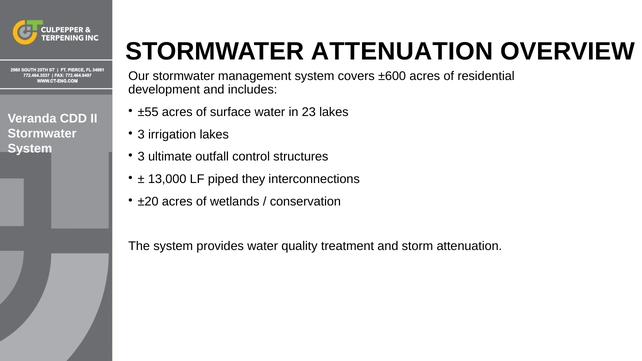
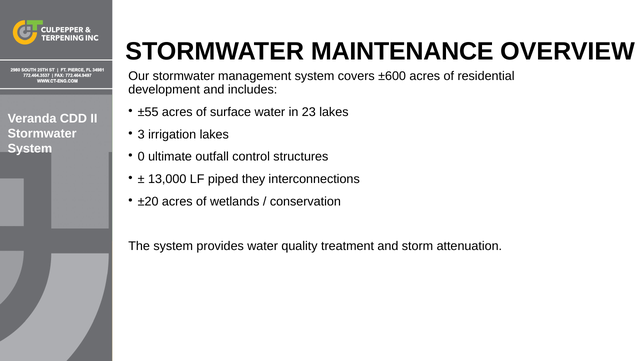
STORMWATER ATTENUATION: ATTENUATION -> MAINTENANCE (402, 52)
3: 3 -> 0 (141, 157)
